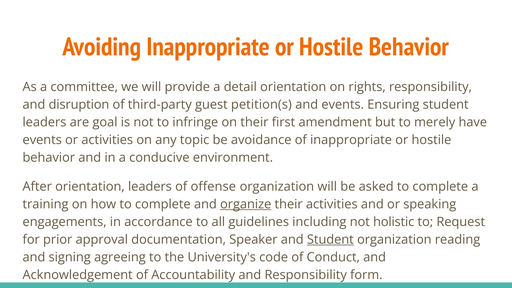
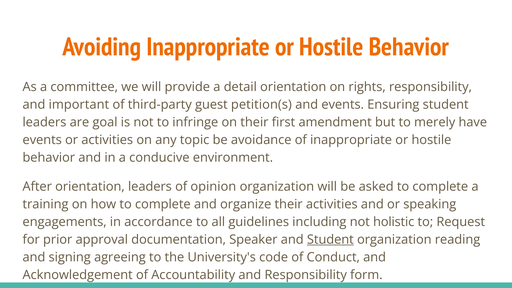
disruption: disruption -> important (79, 105)
offense: offense -> opinion (213, 187)
organize underline: present -> none (246, 204)
